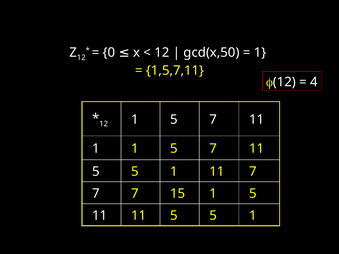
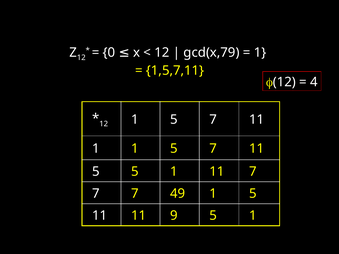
gcd(x,50: gcd(x,50 -> gcd(x,79 (211, 53)
15: 15 -> 49 (178, 194)
11 11 5: 5 -> 9 (174, 216)
